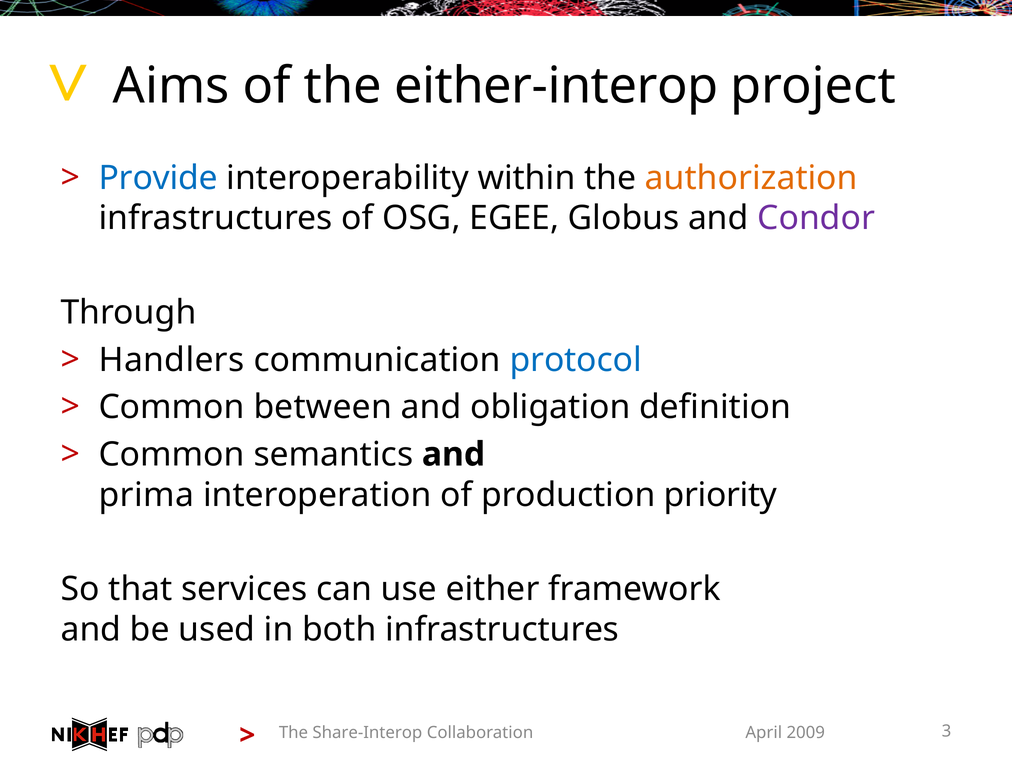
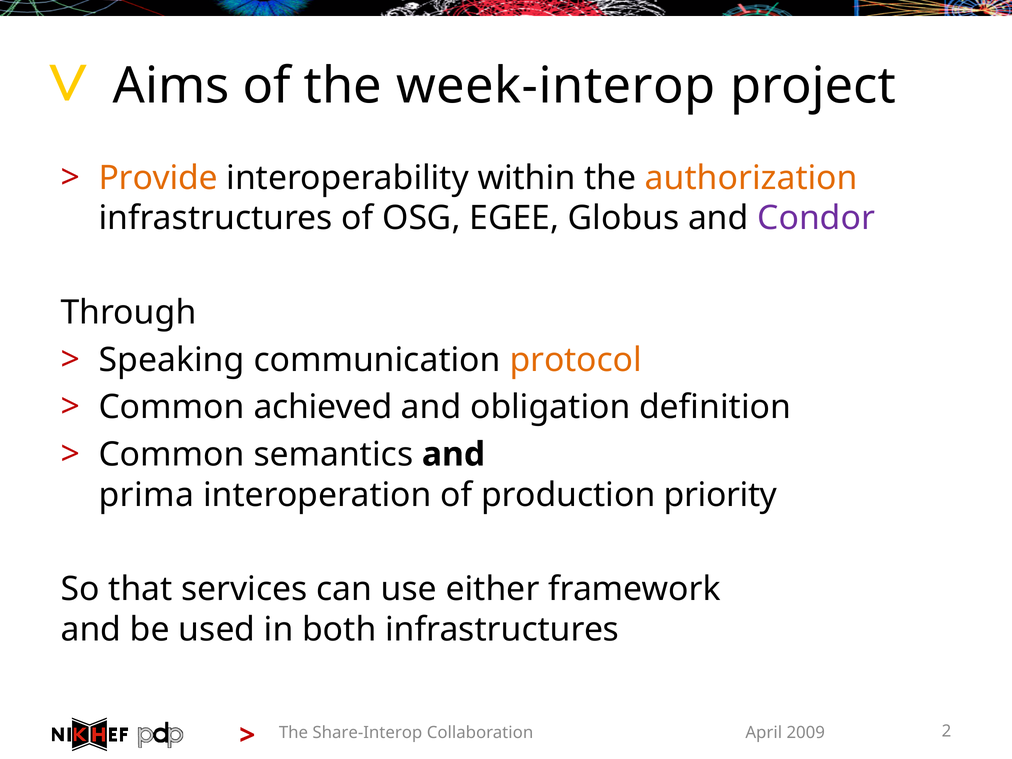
either-interop: either-interop -> week-interop (556, 86)
Provide colour: blue -> orange (158, 178)
Handlers: Handlers -> Speaking (172, 360)
protocol colour: blue -> orange (576, 360)
between: between -> achieved (323, 407)
3: 3 -> 2 (946, 731)
